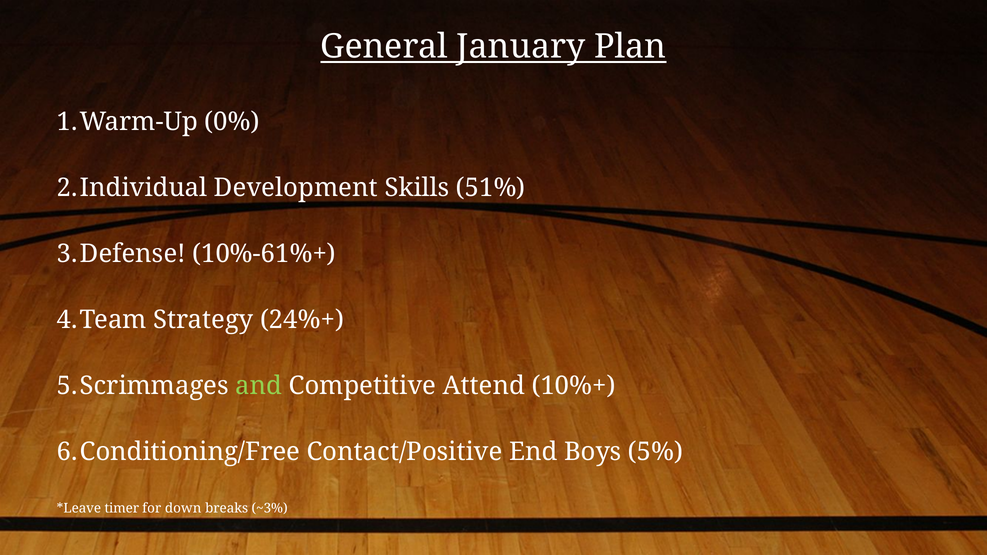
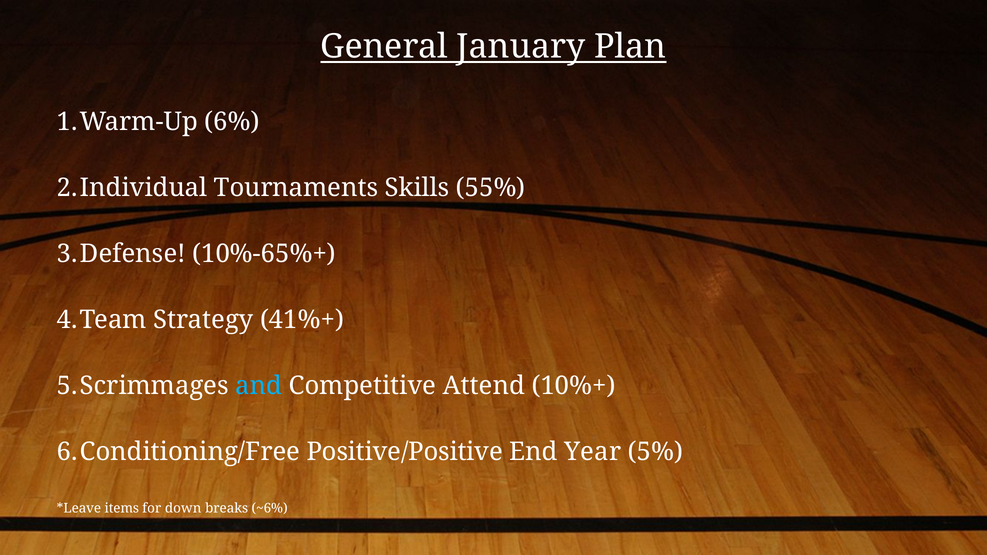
0%: 0% -> 6% (232, 122)
Development: Development -> Tournaments (296, 188)
51%: 51% -> 55% (491, 188)
10%-61%+: 10%-61%+ -> 10%-65%+ (264, 254)
24%+: 24%+ -> 41%+ (302, 320)
and colour: light green -> light blue (259, 386)
Contact/Positive: Contact/Positive -> Positive/Positive (405, 452)
Boys: Boys -> Year (593, 452)
timer: timer -> items (122, 508)
~3%: ~3% -> ~6% (270, 508)
